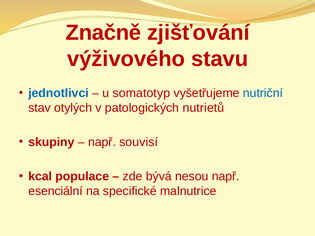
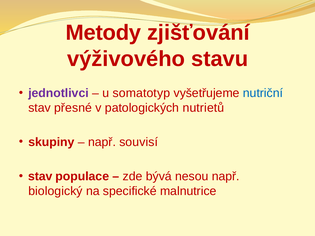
Značně: Značně -> Metody (103, 33)
jednotlivci colour: blue -> purple (59, 93)
otylých: otylých -> přesné (73, 108)
kcal: kcal -> stav (40, 177)
esenciální: esenciální -> biologický (55, 191)
